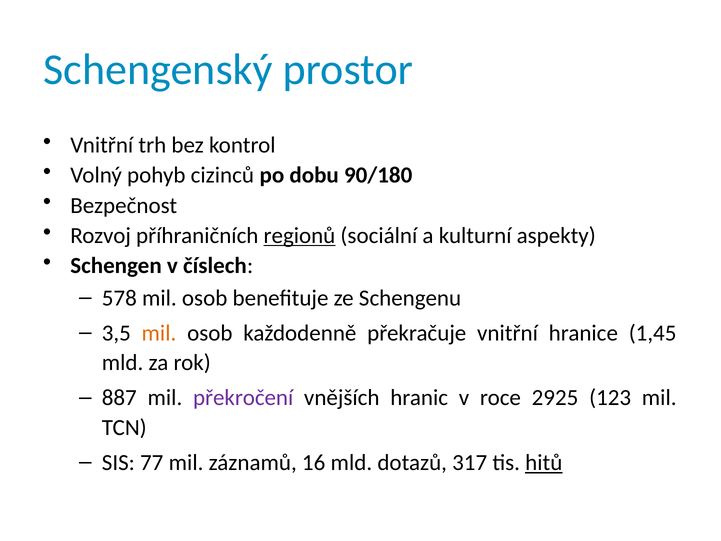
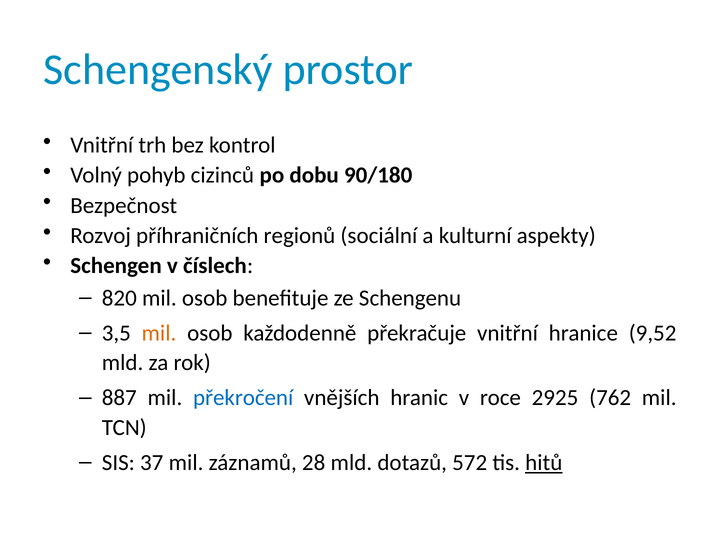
regionů underline: present -> none (299, 235)
578: 578 -> 820 (119, 298)
1,45: 1,45 -> 9,52 (653, 333)
překročení colour: purple -> blue (243, 398)
123: 123 -> 762 (610, 398)
77: 77 -> 37 (152, 463)
16: 16 -> 28 (314, 463)
317: 317 -> 572 (470, 463)
